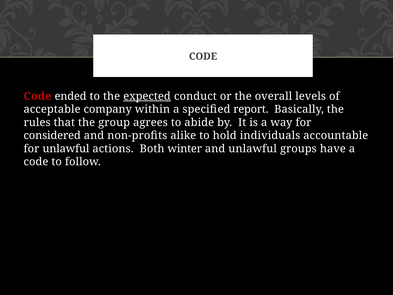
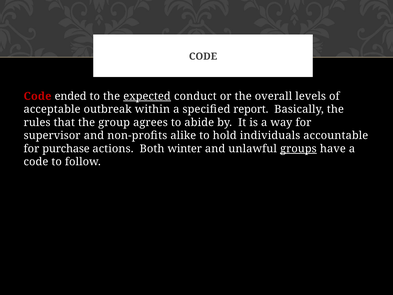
company: company -> outbreak (108, 109)
considered: considered -> supervisor (52, 135)
for unlawful: unlawful -> purchase (66, 149)
groups underline: none -> present (298, 149)
